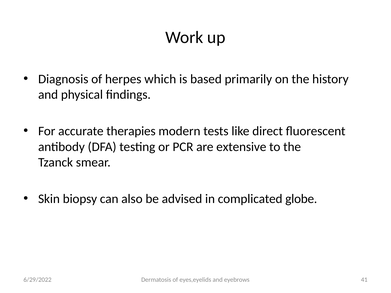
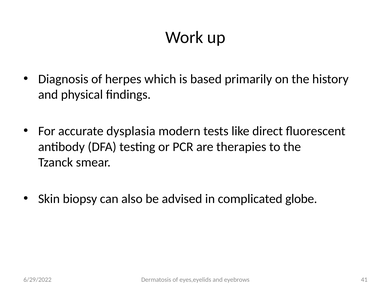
therapies: therapies -> dysplasia (131, 131)
extensive: extensive -> therapies (241, 147)
